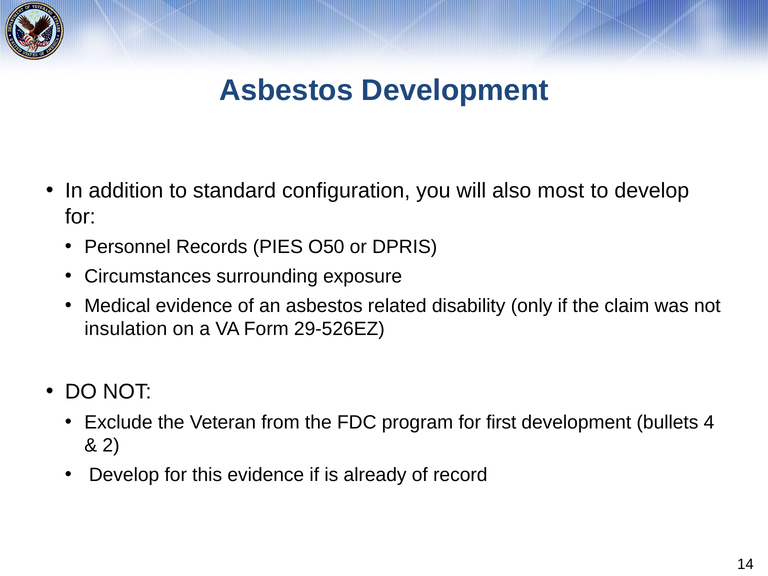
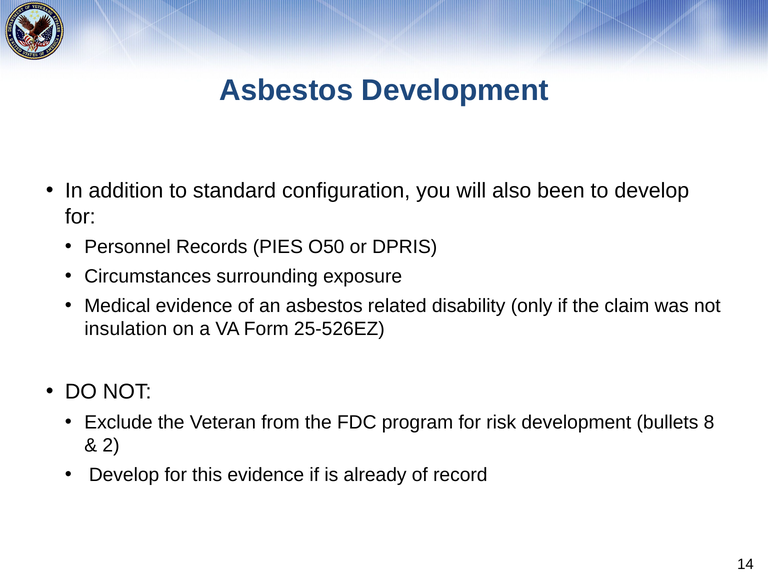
most: most -> been (561, 191)
29-526EZ: 29-526EZ -> 25-526EZ (339, 329)
first: first -> risk (501, 423)
4: 4 -> 8 (709, 423)
